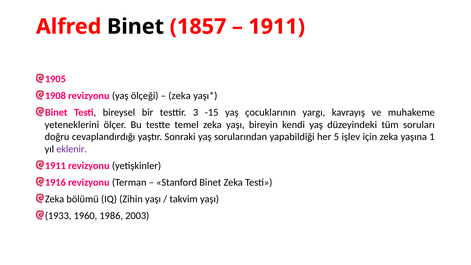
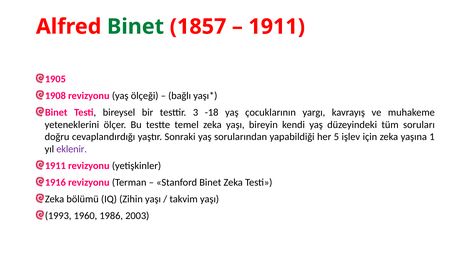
Binet colour: black -> green (136, 27)
zeka: zeka -> bağlı (180, 96)
-15: -15 -> -18 (212, 112)
1933: 1933 -> 1993 (58, 216)
